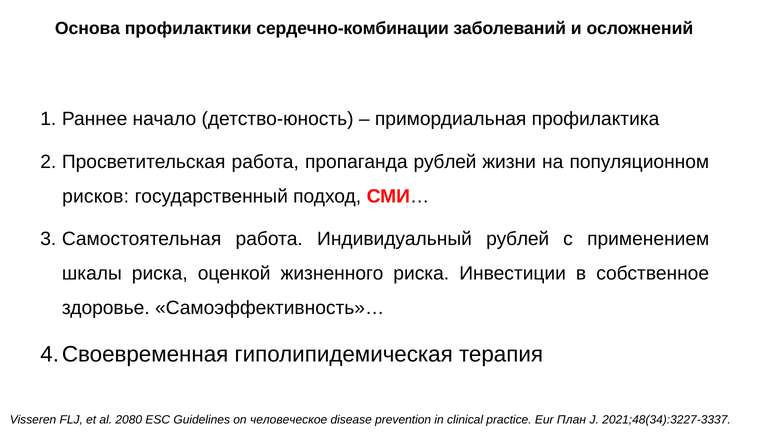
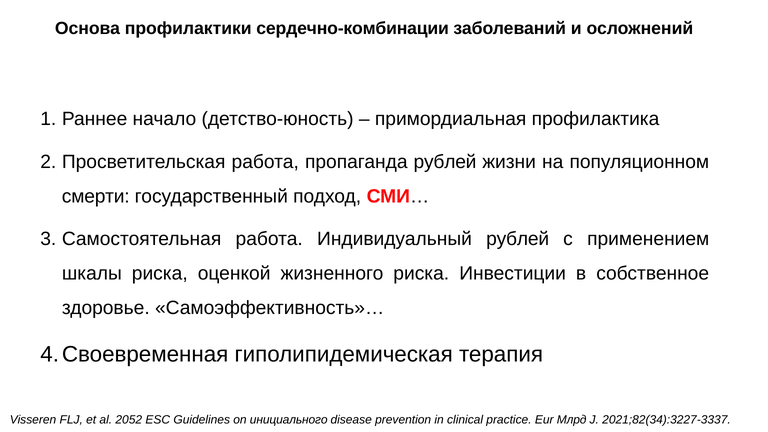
рисков: рисков -> смерти (96, 196)
2080: 2080 -> 2052 (129, 420)
человеческое: человеческое -> инициального (289, 420)
План: План -> Млрд (572, 420)
2021;48(34):3227-3337: 2021;48(34):3227-3337 -> 2021;82(34):3227-3337 (666, 420)
